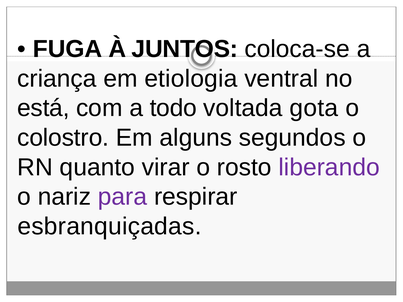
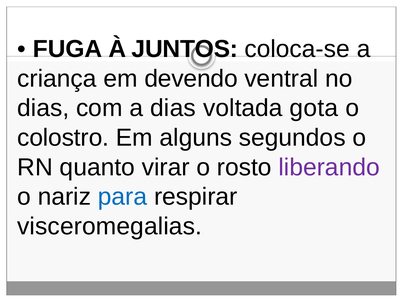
etiologia: etiologia -> devendo (191, 79)
está: está -> dias (43, 108)
a todo: todo -> dias (173, 108)
para colour: purple -> blue (123, 197)
esbranquiçadas: esbranquiçadas -> visceromegalias (110, 227)
